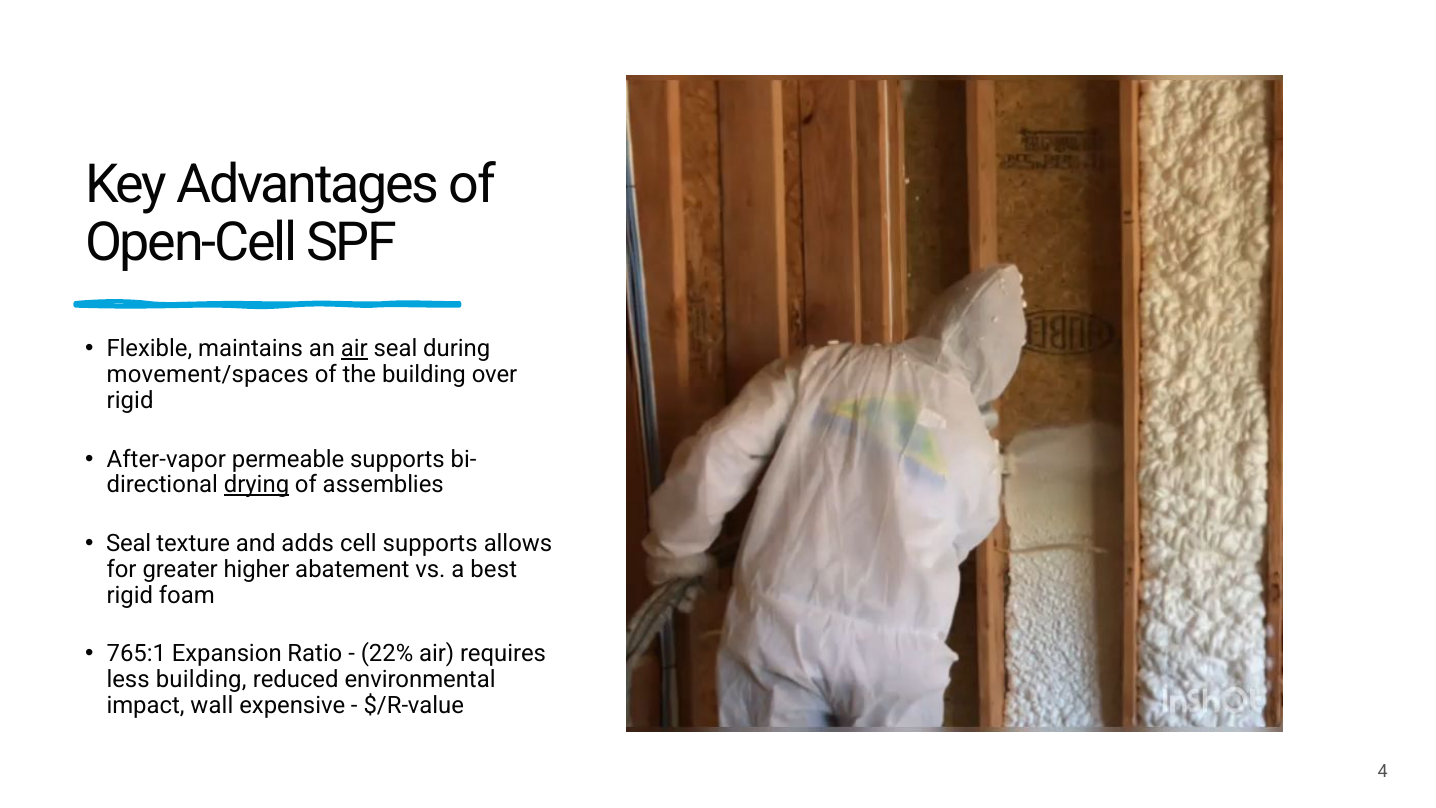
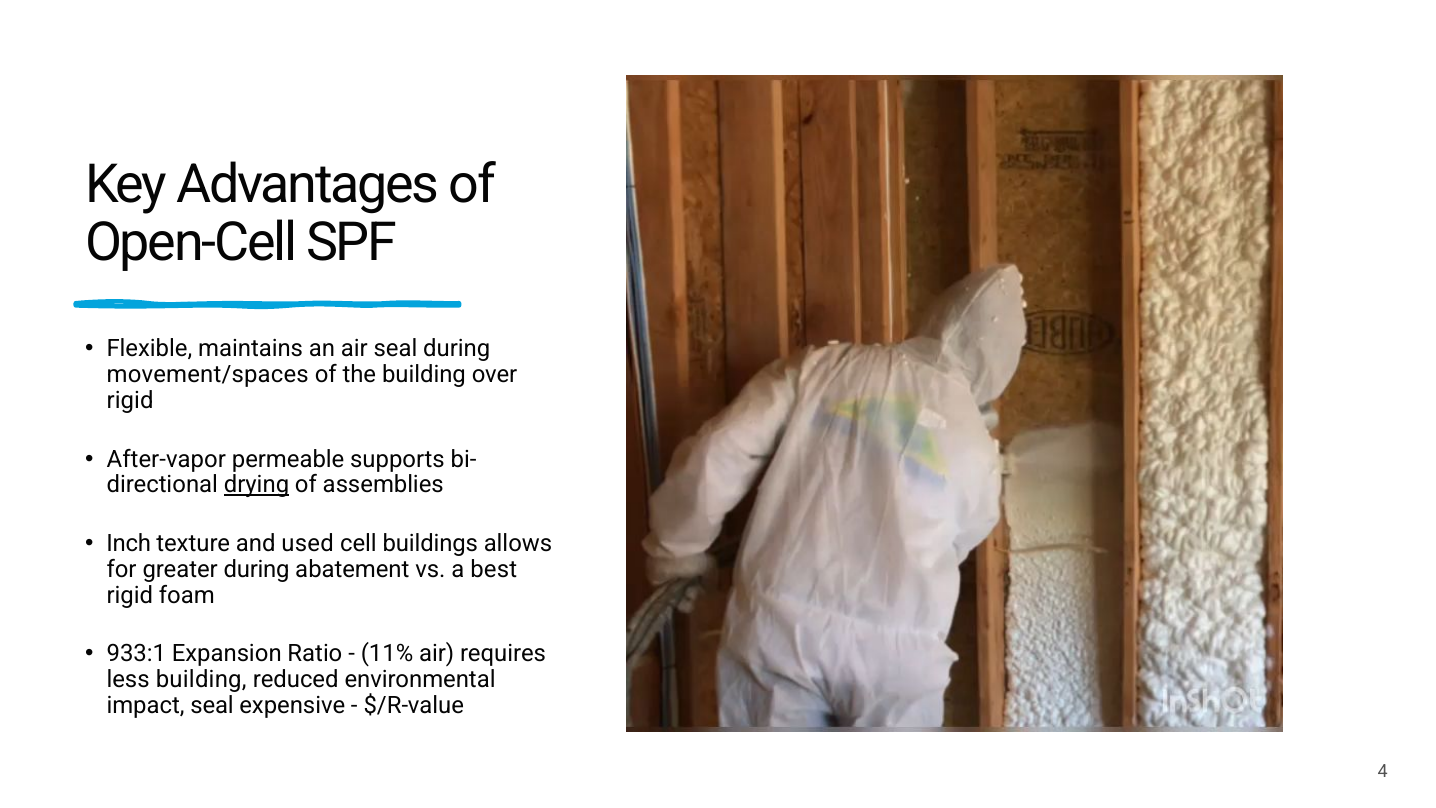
air underline: present -> none (354, 349)
Seal: Seal -> Inch (129, 543)
adds: adds -> used (308, 543)
cell supports: supports -> buildings (430, 543)
greater higher: higher -> during (257, 569)
765:1: 765:1 -> 933:1 (136, 654)
22%: 22% -> 11% (387, 654)
impact wall: wall -> seal (212, 705)
